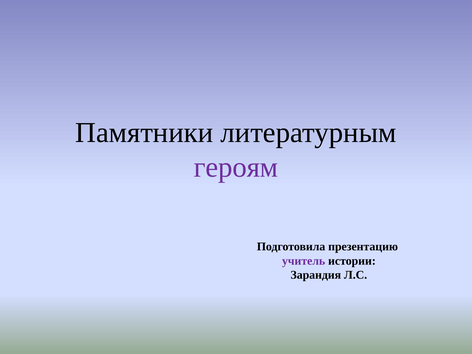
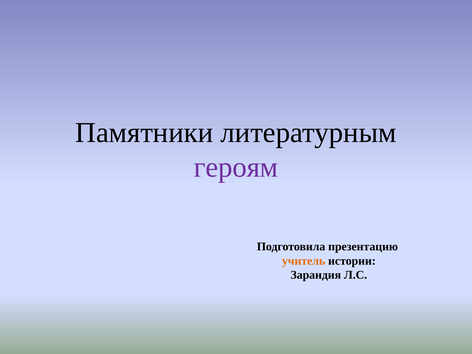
учитель colour: purple -> orange (304, 261)
